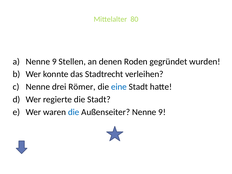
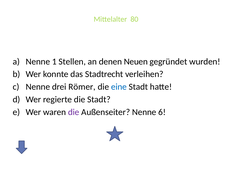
9: 9 -> 1 (54, 62)
Roden: Roden -> Neuen (136, 62)
die colour: blue -> purple (74, 112)
Außenseiter Nenne 9: 9 -> 6 (162, 112)
